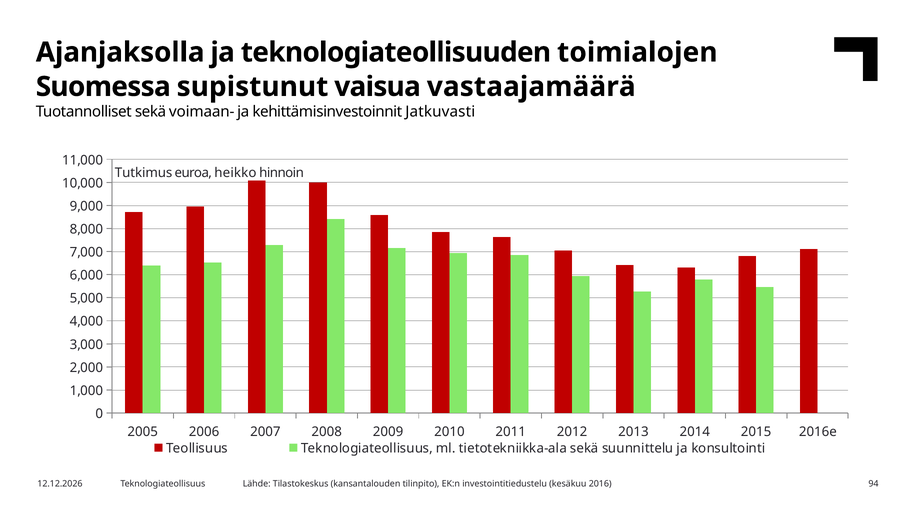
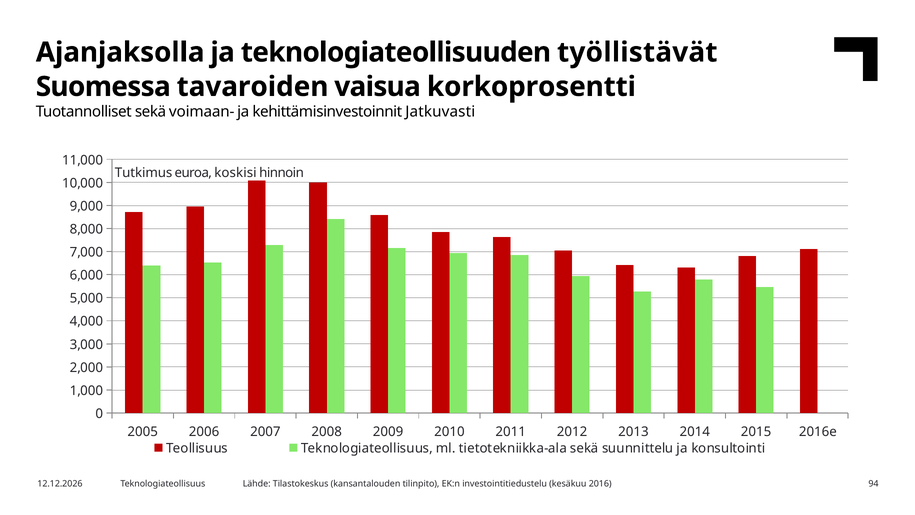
toimialojen: toimialojen -> työllistävät (637, 52)
supistunut: supistunut -> tavaroiden (253, 87)
vastaajamäärä: vastaajamäärä -> korkoprosentti (531, 87)
heikko: heikko -> koskisi (235, 173)
